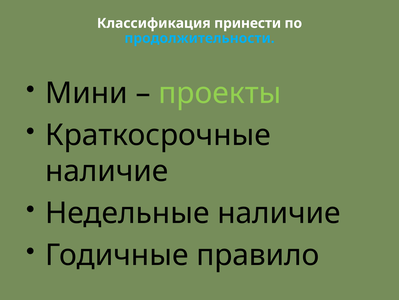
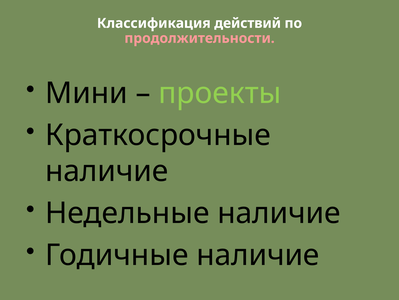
принести: принести -> действий (248, 23)
продолжительности colour: light blue -> pink (200, 38)
Годичные правило: правило -> наличие (258, 255)
